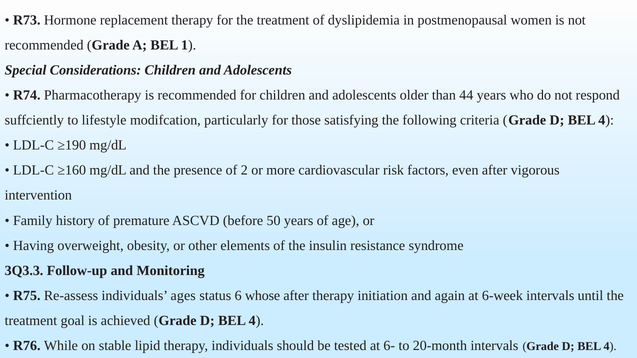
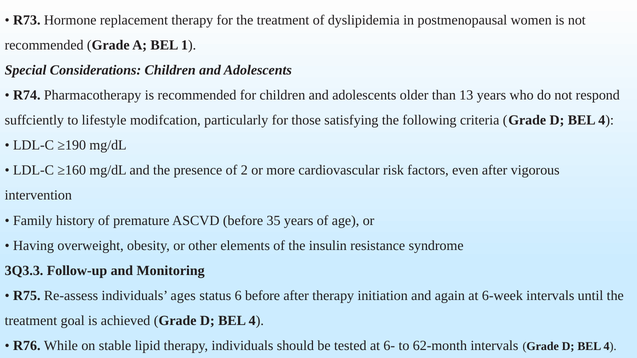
44: 44 -> 13 (466, 95)
50: 50 -> 35 (274, 221)
6 whose: whose -> before (263, 296)
20-month: 20-month -> 62-month (440, 346)
